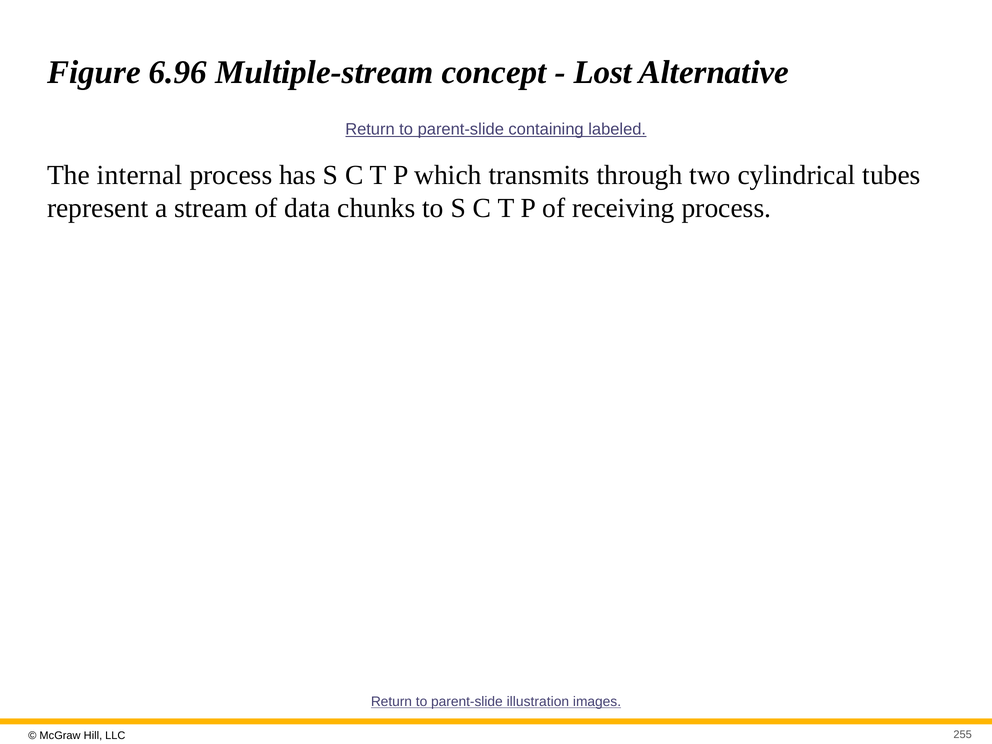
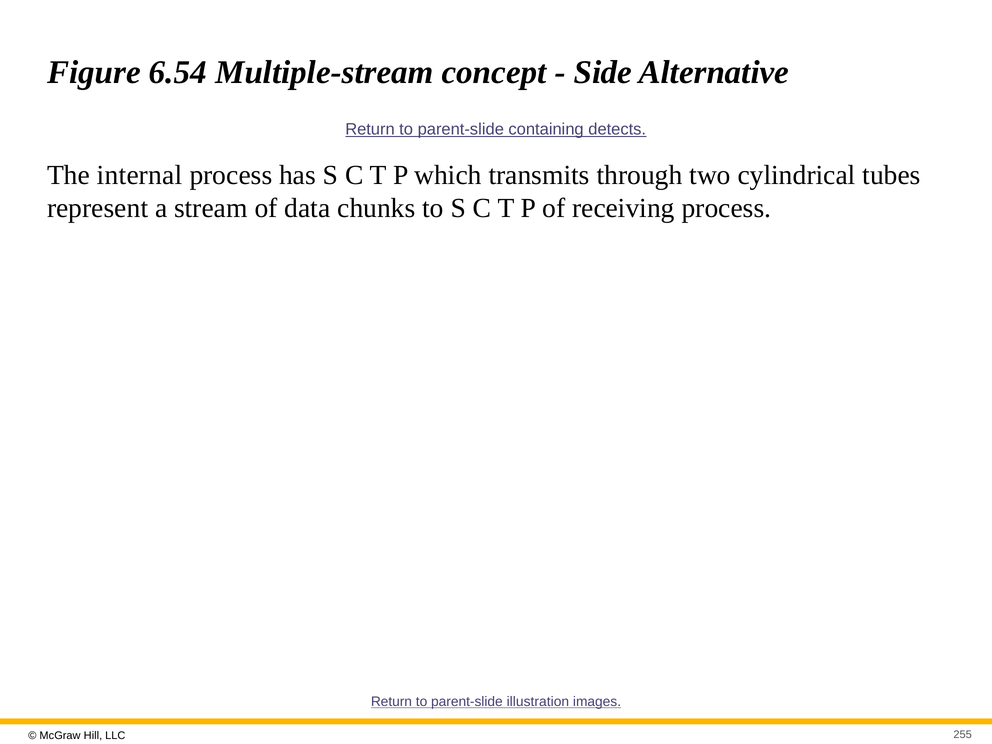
6.96: 6.96 -> 6.54 (178, 72)
Lost: Lost -> Side (603, 72)
labeled: labeled -> detects (617, 129)
